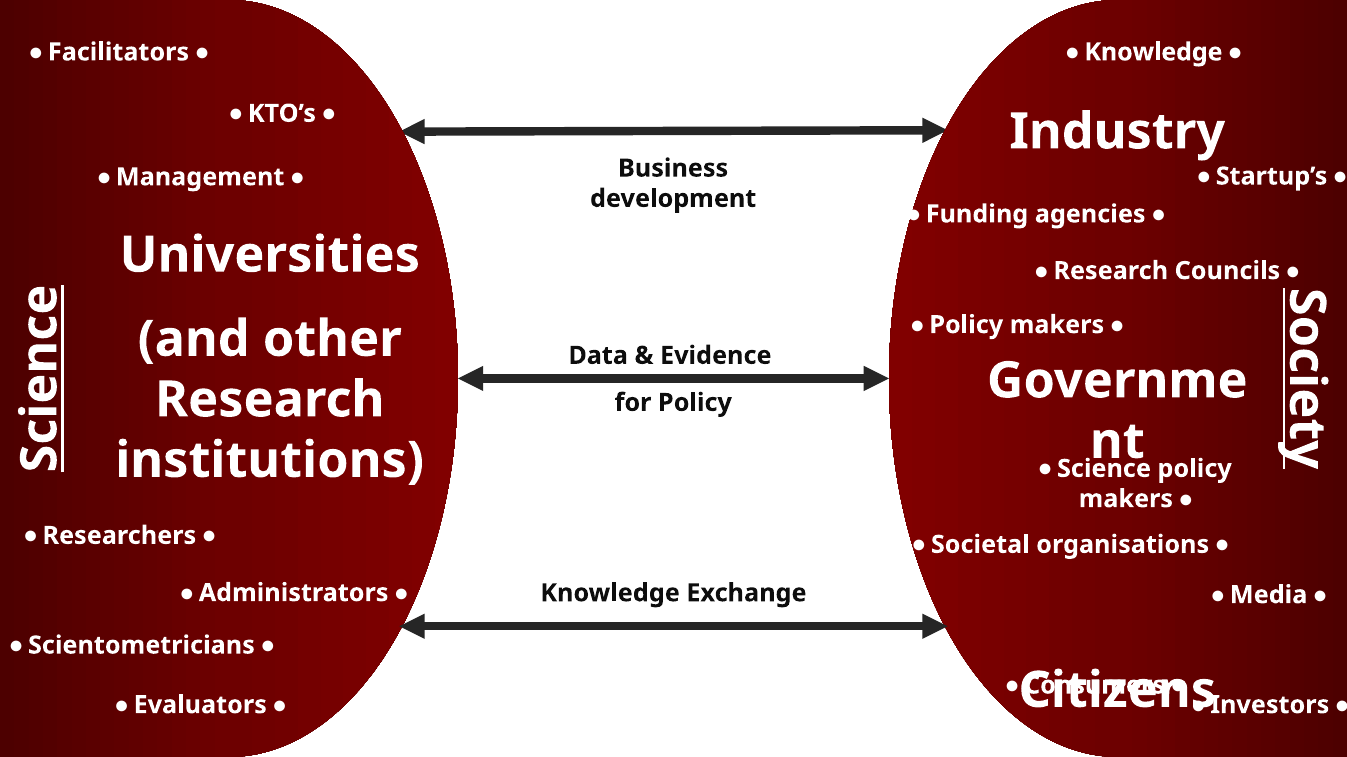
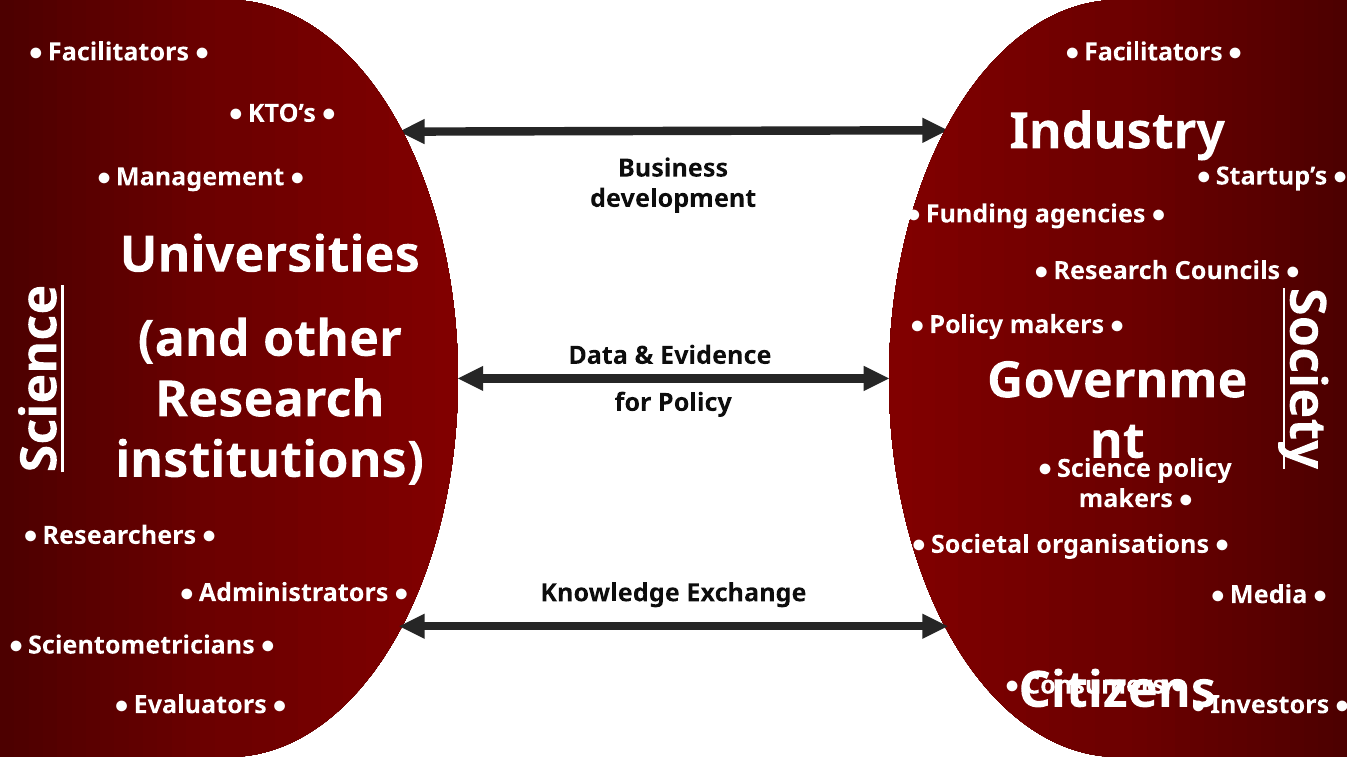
Knowledge: Knowledge -> Facilitators (1153, 52)
